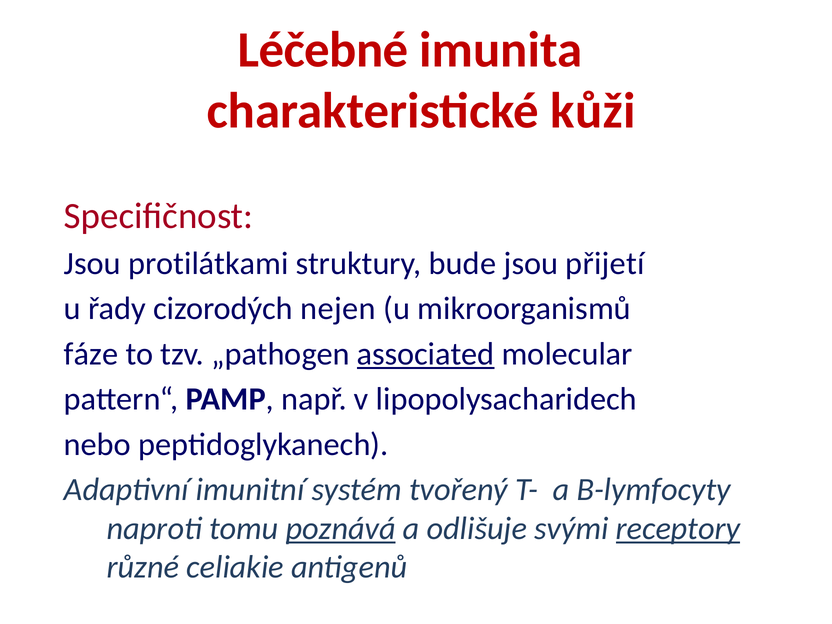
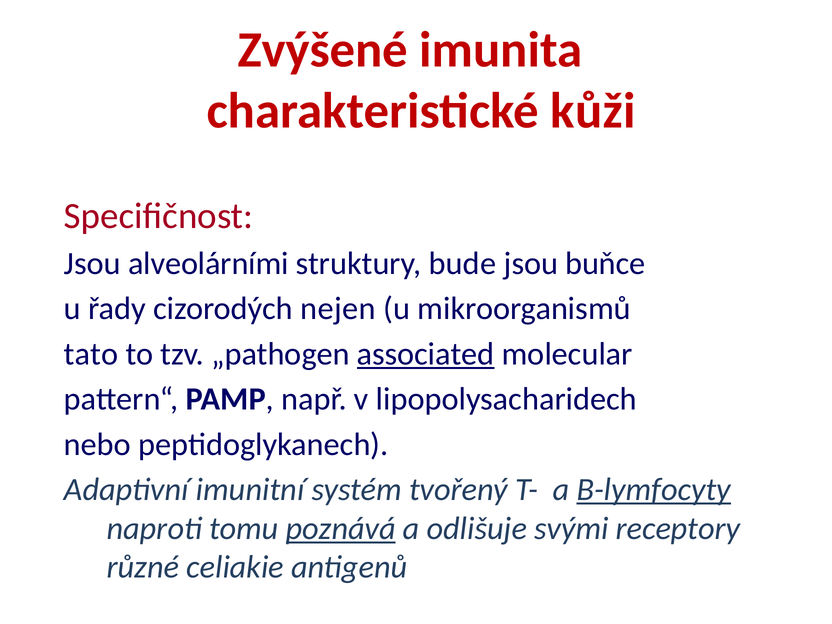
Léčebné: Léčebné -> Zvýšené (323, 50)
protilátkami: protilátkami -> alveolárními (208, 264)
přijetí: přijetí -> buňce (605, 264)
fáze: fáze -> tato (91, 354)
B-lymfocyty underline: none -> present (654, 490)
receptory underline: present -> none (678, 528)
